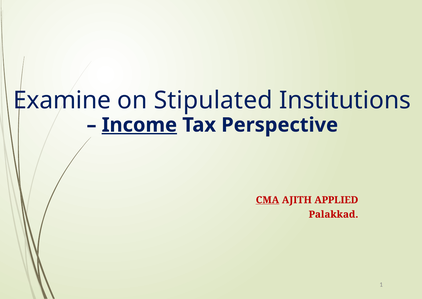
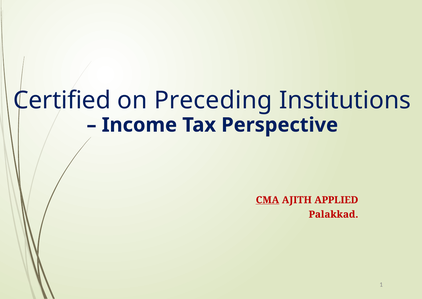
Examine: Examine -> Certified (62, 100)
Stipulated: Stipulated -> Preceding (213, 100)
Income underline: present -> none (139, 125)
